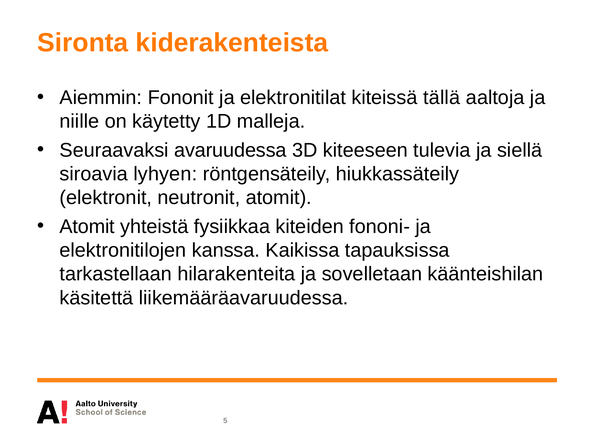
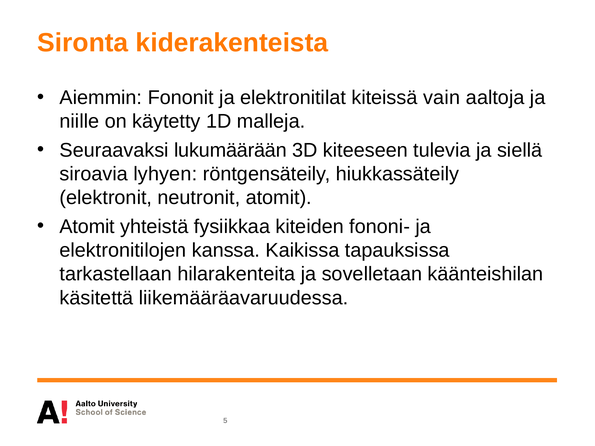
tällä: tällä -> vain (442, 98)
avaruudessa: avaruudessa -> lukumäärään (230, 150)
